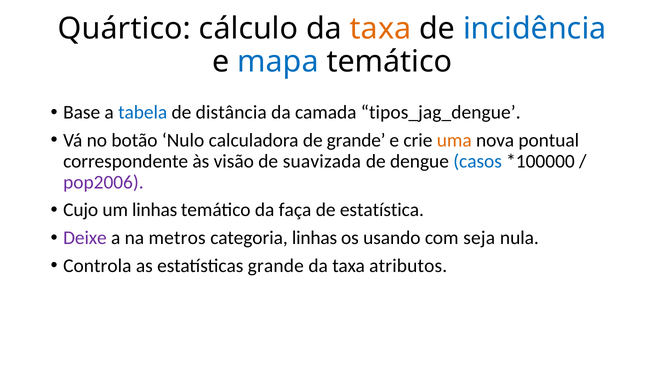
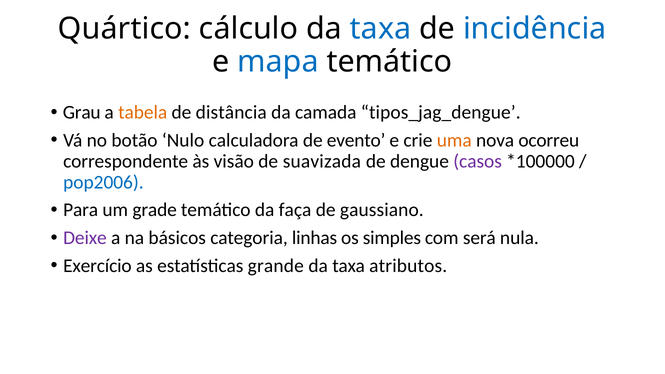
taxa colour: orange -> blue (381, 29)
Base: Base -> Grau (82, 112)
tabela colour: blue -> orange (143, 112)
de grande: grande -> evento (356, 140)
pontual: pontual -> ocorreu (549, 140)
casos colour: blue -> purple (478, 161)
pop2006 colour: purple -> blue (103, 182)
Cujo: Cujo -> Para (81, 210)
um linhas: linhas -> grade (155, 210)
estatística: estatística -> gaussiano (382, 210)
metros: metros -> básicos (177, 238)
usando: usando -> simples (392, 238)
seja: seja -> será (479, 238)
Controla: Controla -> Exercício (97, 266)
